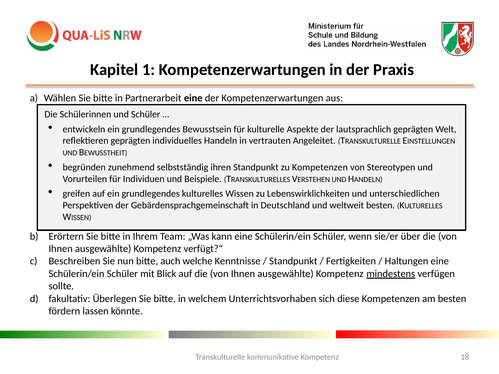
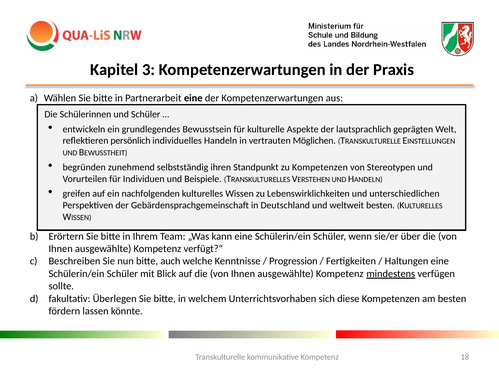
1: 1 -> 3 (149, 70)
reflektieren geprägten: geprägten -> persönlich (130, 141)
Angeleitet: Angeleitet -> Möglichen (314, 141)
auf ein grundlegendes: grundlegendes -> nachfolgenden (151, 194)
Standpunkt: Standpunkt -> Progression (293, 261)
